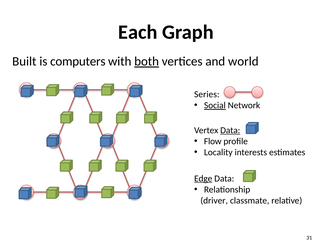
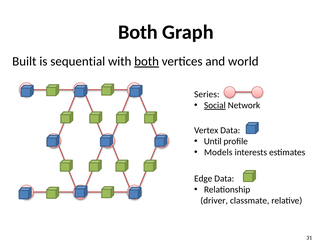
Each: Each -> Both (138, 32)
computers: computers -> sequential (78, 61)
Data underline: present -> none (230, 130)
Flow: Flow -> Until (213, 141)
Locality: Locality -> Models (218, 152)
Edge underline: present -> none (203, 179)
